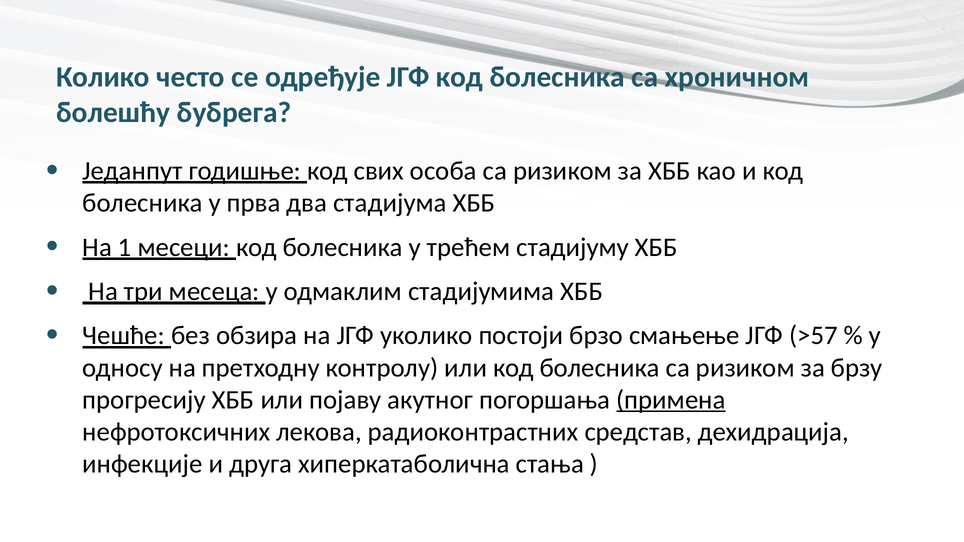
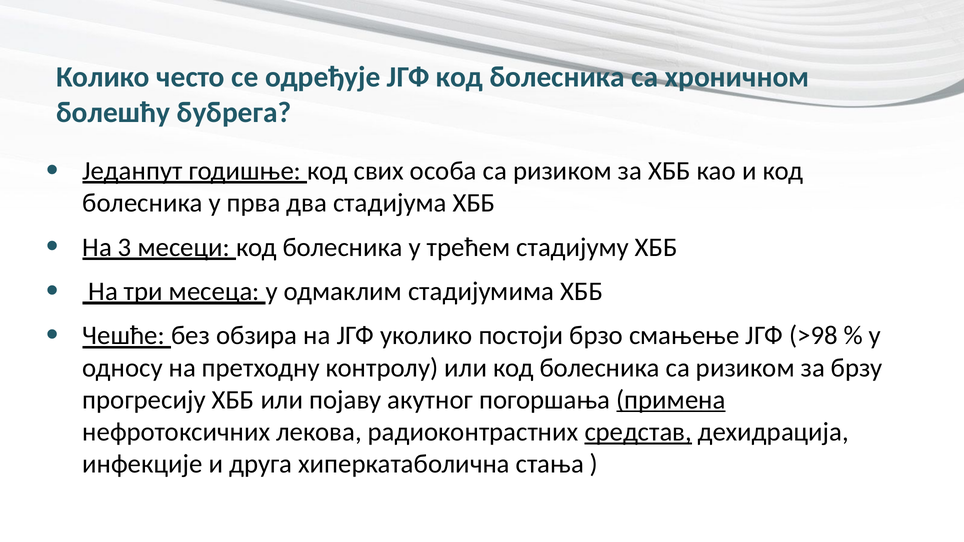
1: 1 -> 3 (125, 247)
>57: >57 -> >98 (813, 336)
средстав underline: none -> present (638, 432)
